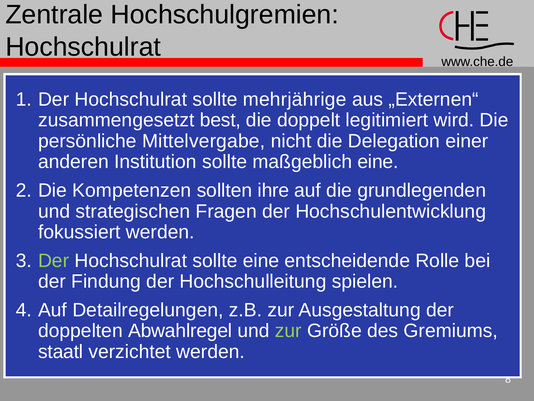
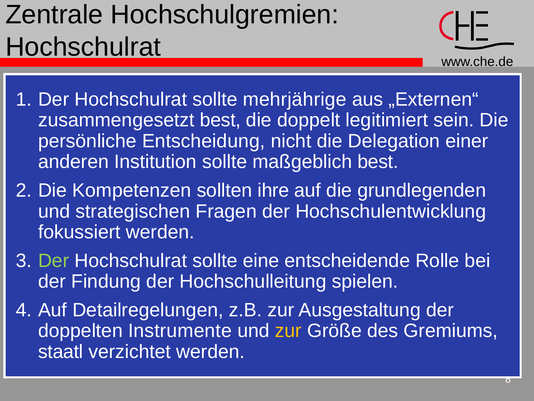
wird: wird -> sein (454, 120)
Mittelvergabe: Mittelvergabe -> Entscheidung (204, 141)
maßgeblich eine: eine -> best (378, 162)
Abwahlregel: Abwahlregel -> Instrumente (180, 331)
zur colour: light green -> yellow (288, 331)
